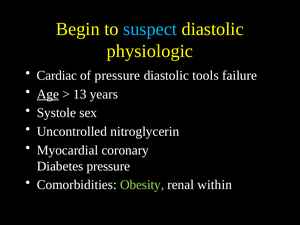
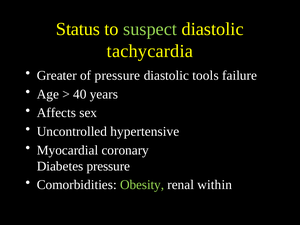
Begin: Begin -> Status (78, 29)
suspect colour: light blue -> light green (150, 29)
physiologic: physiologic -> tachycardia (150, 51)
Cardiac: Cardiac -> Greater (57, 75)
Age underline: present -> none (48, 94)
13: 13 -> 40 (80, 94)
Systole: Systole -> Affects (56, 113)
nitroglycerin: nitroglycerin -> hypertensive (145, 131)
